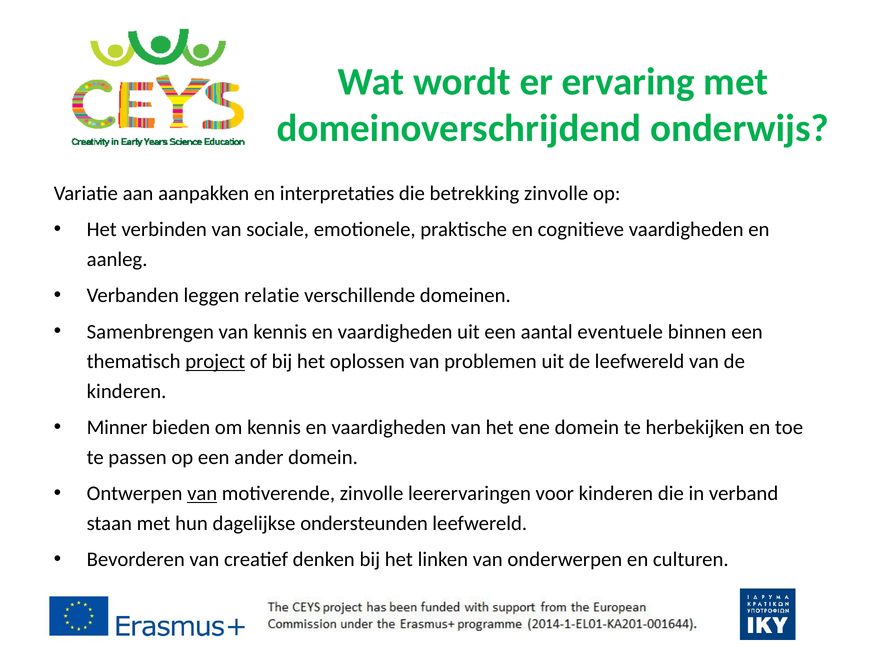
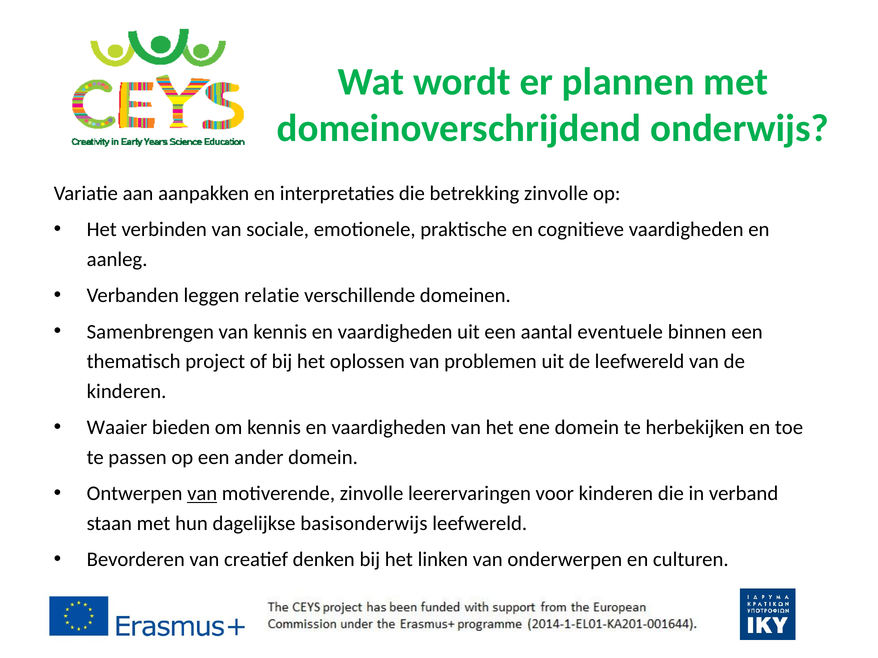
ervaring: ervaring -> plannen (628, 82)
project underline: present -> none (215, 362)
Minner: Minner -> Waaier (117, 428)
ondersteunden: ondersteunden -> basisonderwijs (364, 524)
